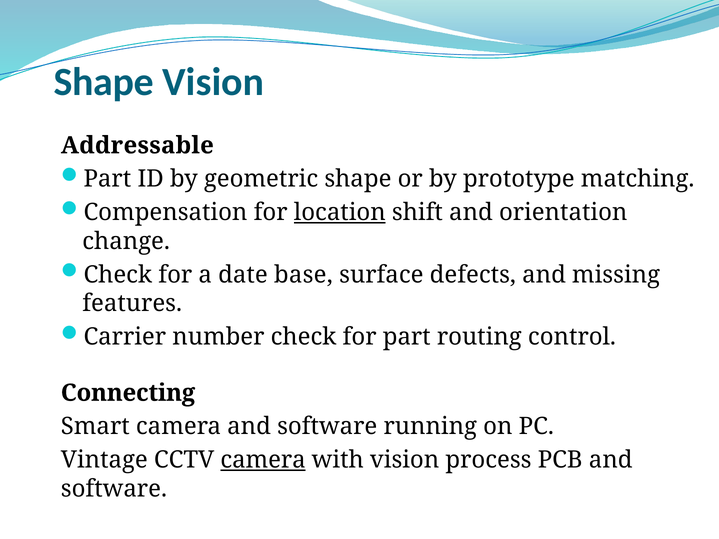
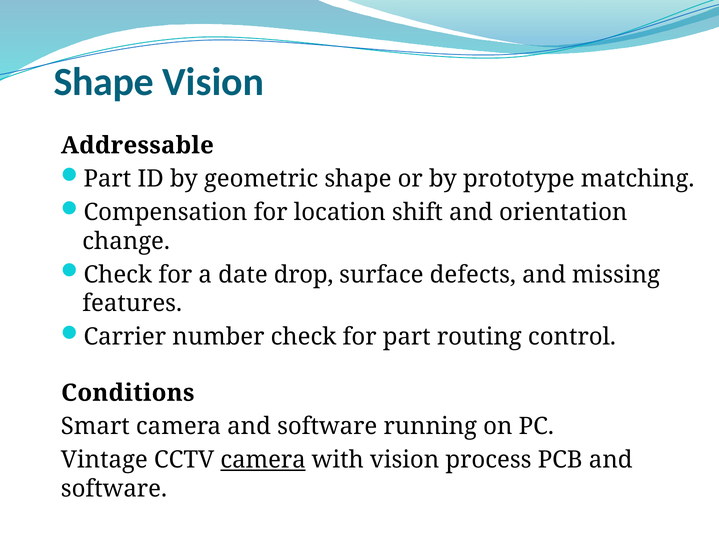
location underline: present -> none (340, 213)
base: base -> drop (304, 275)
Connecting: Connecting -> Conditions (128, 393)
